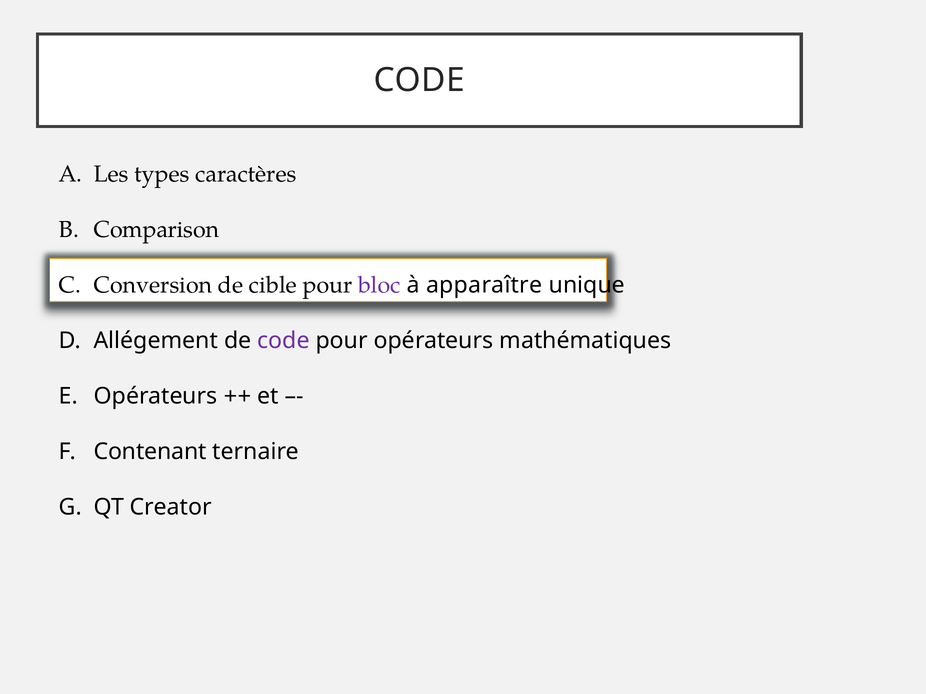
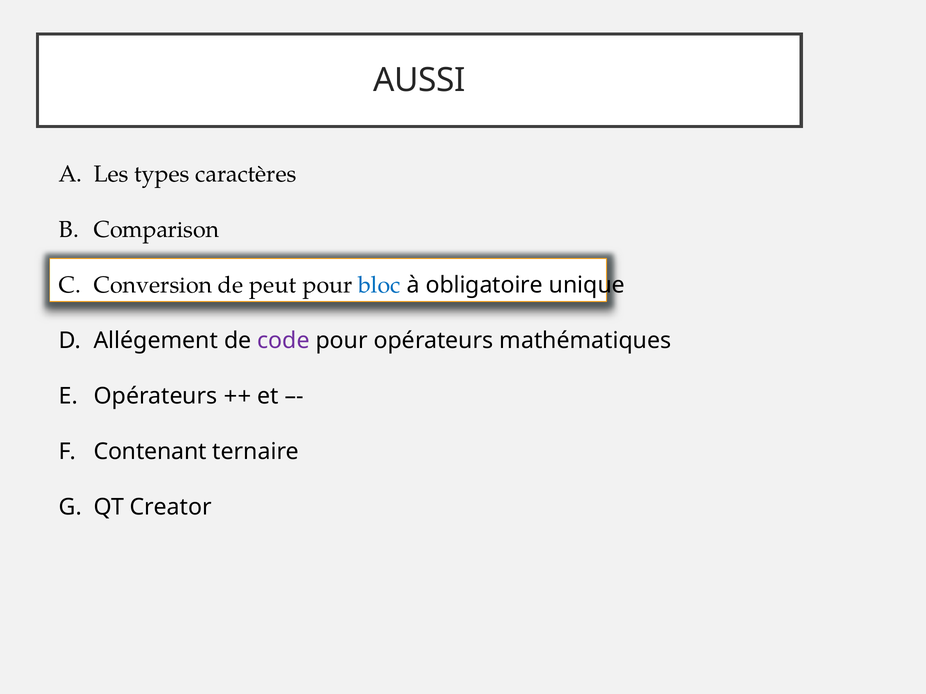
CODE: CODE -> AUSSI (419, 80)
cible: cible -> peut (273, 285)
bloc colour: purple -> blue (379, 285)
apparaître: apparaître -> obligatoire (484, 285)
